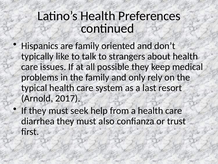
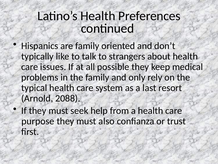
2017: 2017 -> 2088 (68, 98)
diarrhea: diarrhea -> purpose (38, 121)
